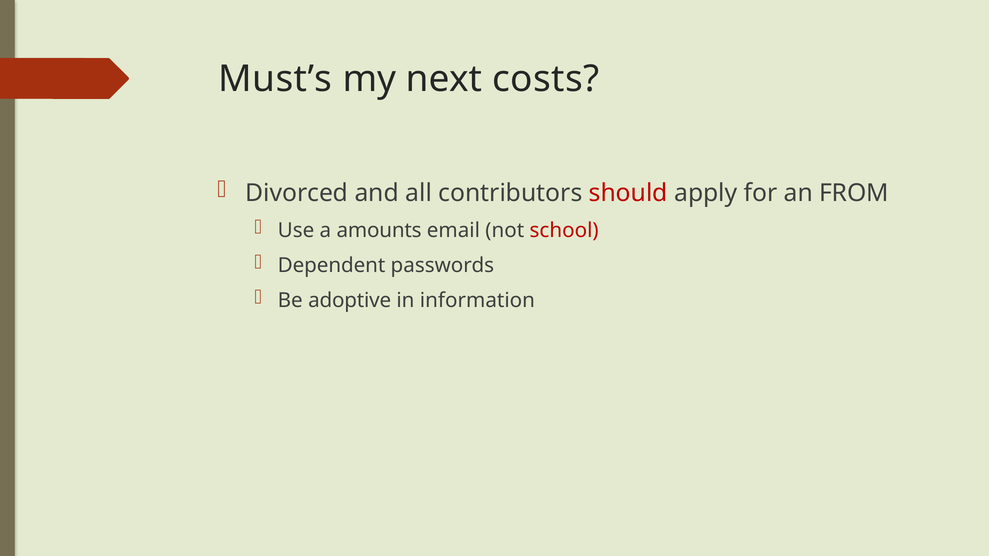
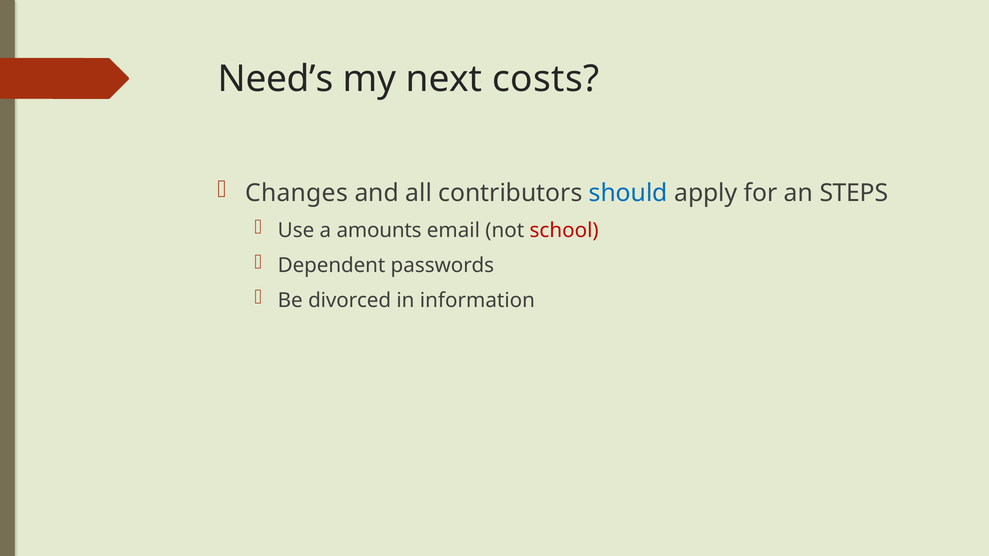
Must’s: Must’s -> Need’s (276, 79)
Divorced: Divorced -> Changes (297, 193)
should colour: red -> blue (628, 193)
FROM: FROM -> STEPS (854, 193)
adoptive: adoptive -> divorced (350, 301)
